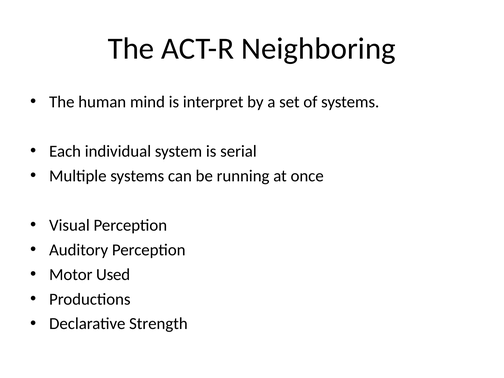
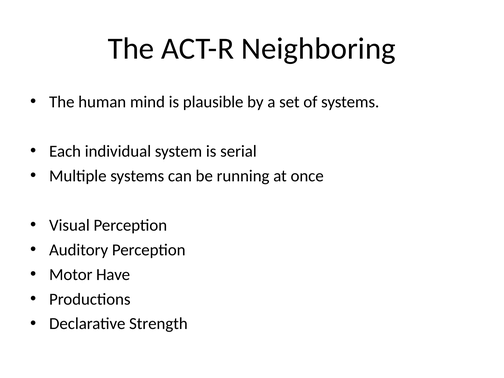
interpret: interpret -> plausible (213, 102)
Used: Used -> Have (113, 274)
